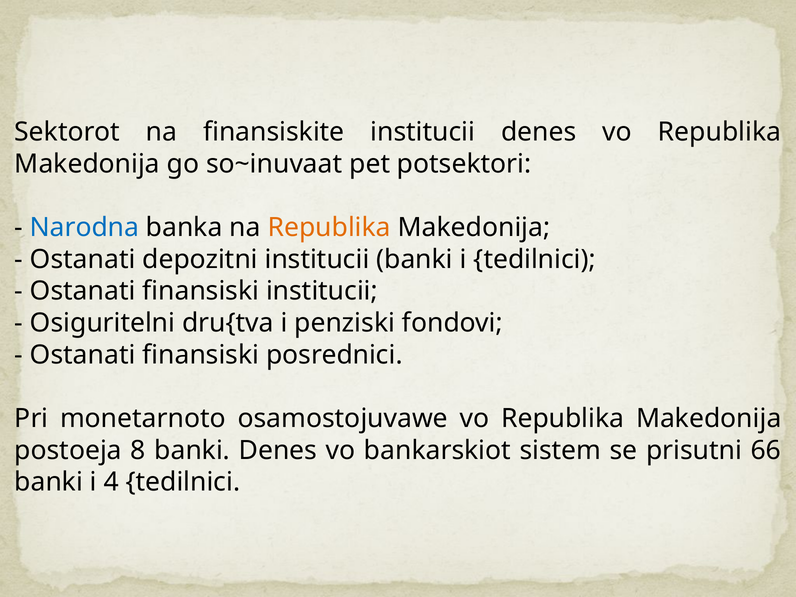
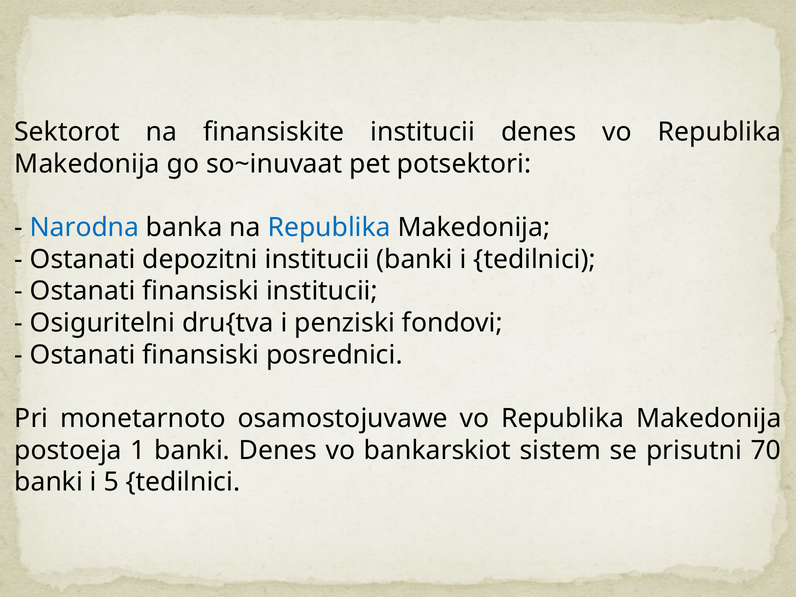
Republika colour: orange -> blue (329, 227)
8: 8 -> 1 (138, 450)
66: 66 -> 70 (766, 450)
4: 4 -> 5 (111, 482)
